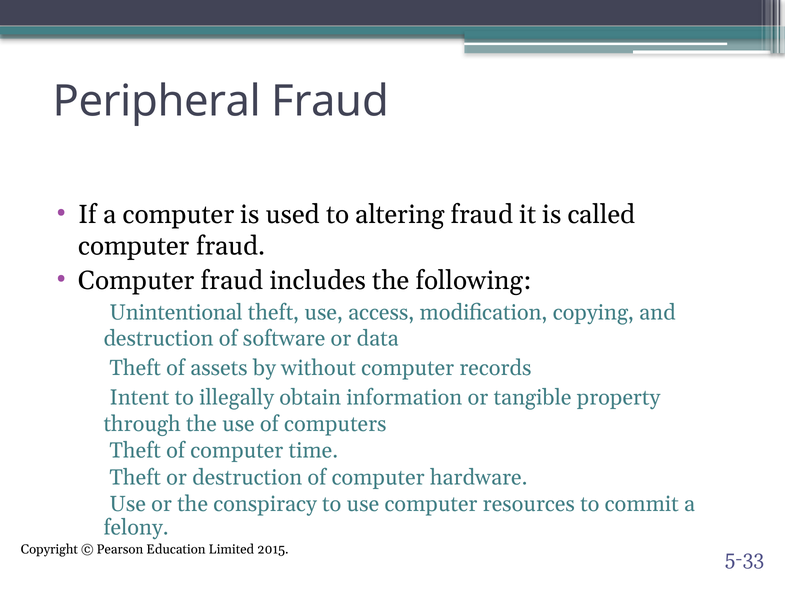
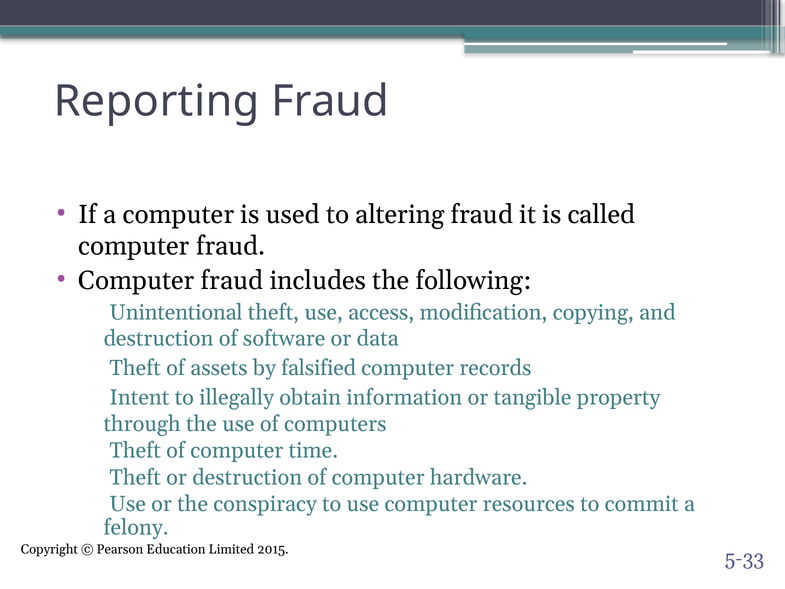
Peripheral: Peripheral -> Reporting (157, 101)
without: without -> falsified (319, 368)
